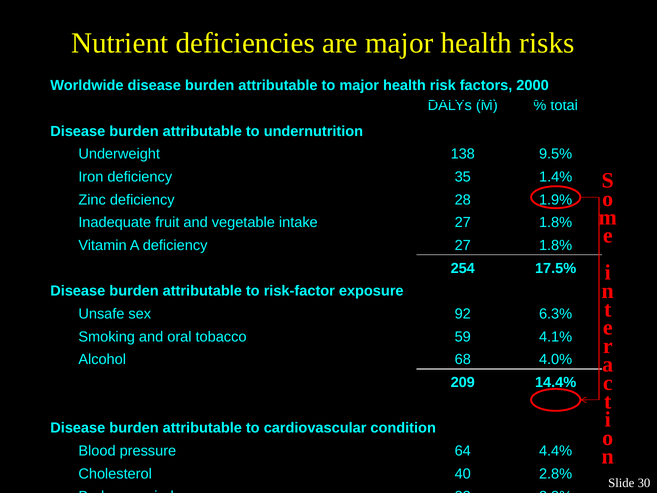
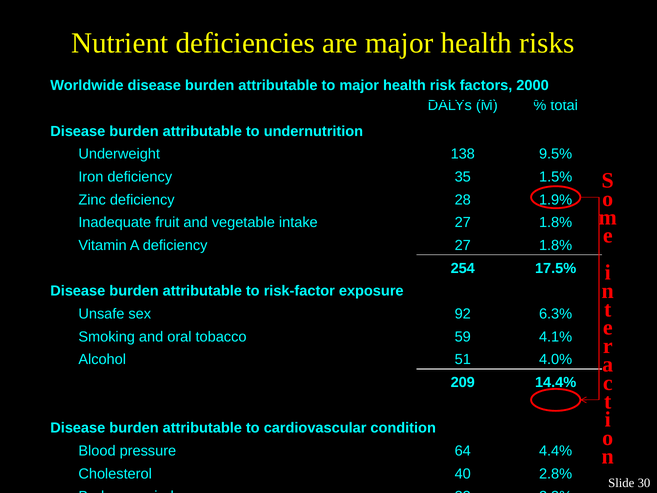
1.4%: 1.4% -> 1.5% (556, 177)
68: 68 -> 51 (463, 359)
